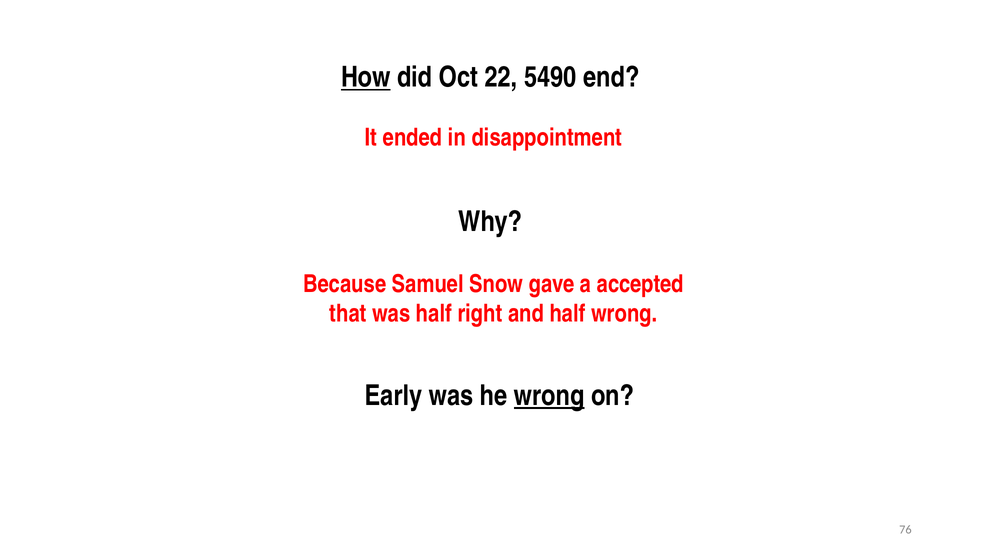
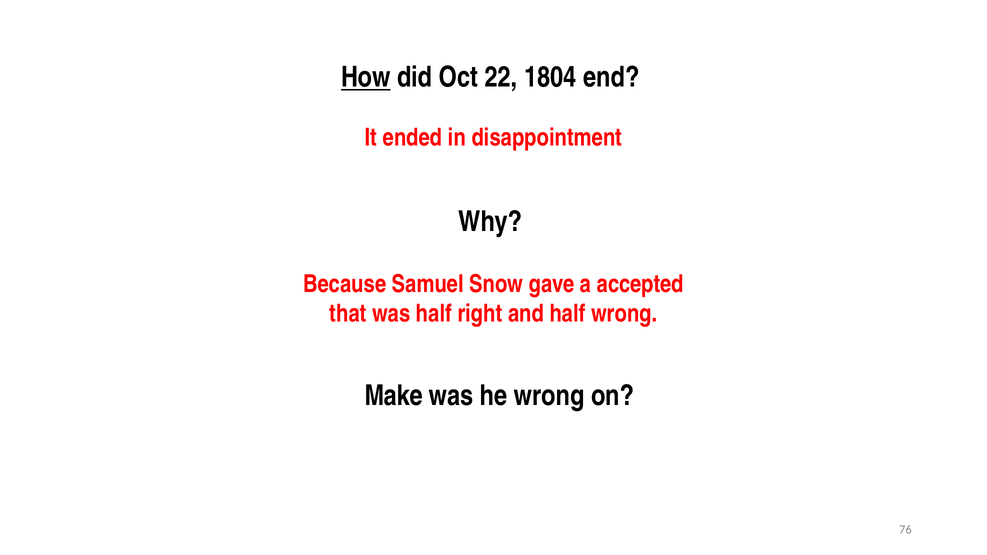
5490: 5490 -> 1804 (550, 78)
Early: Early -> Make (394, 396)
wrong underline: present -> none (549, 396)
